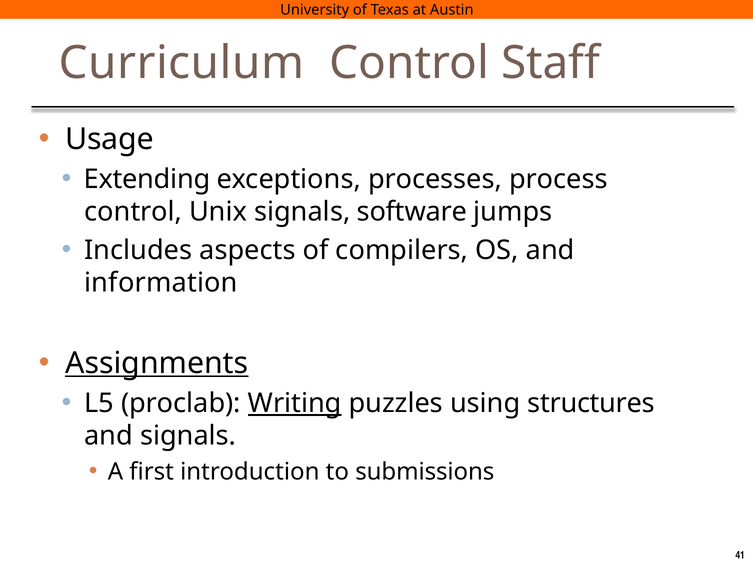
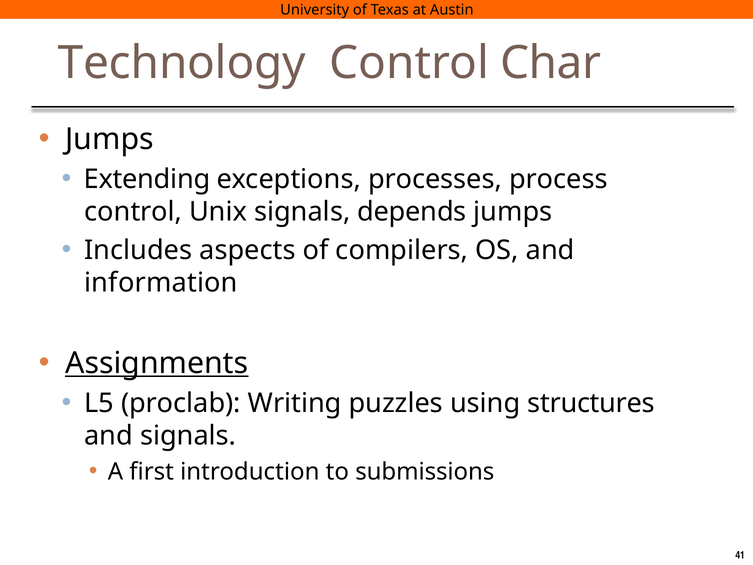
Curriculum: Curriculum -> Technology (182, 63)
Staff: Staff -> Char (551, 63)
Usage: Usage -> Jumps (109, 139)
software: software -> depends (412, 212)
Writing underline: present -> none (295, 403)
